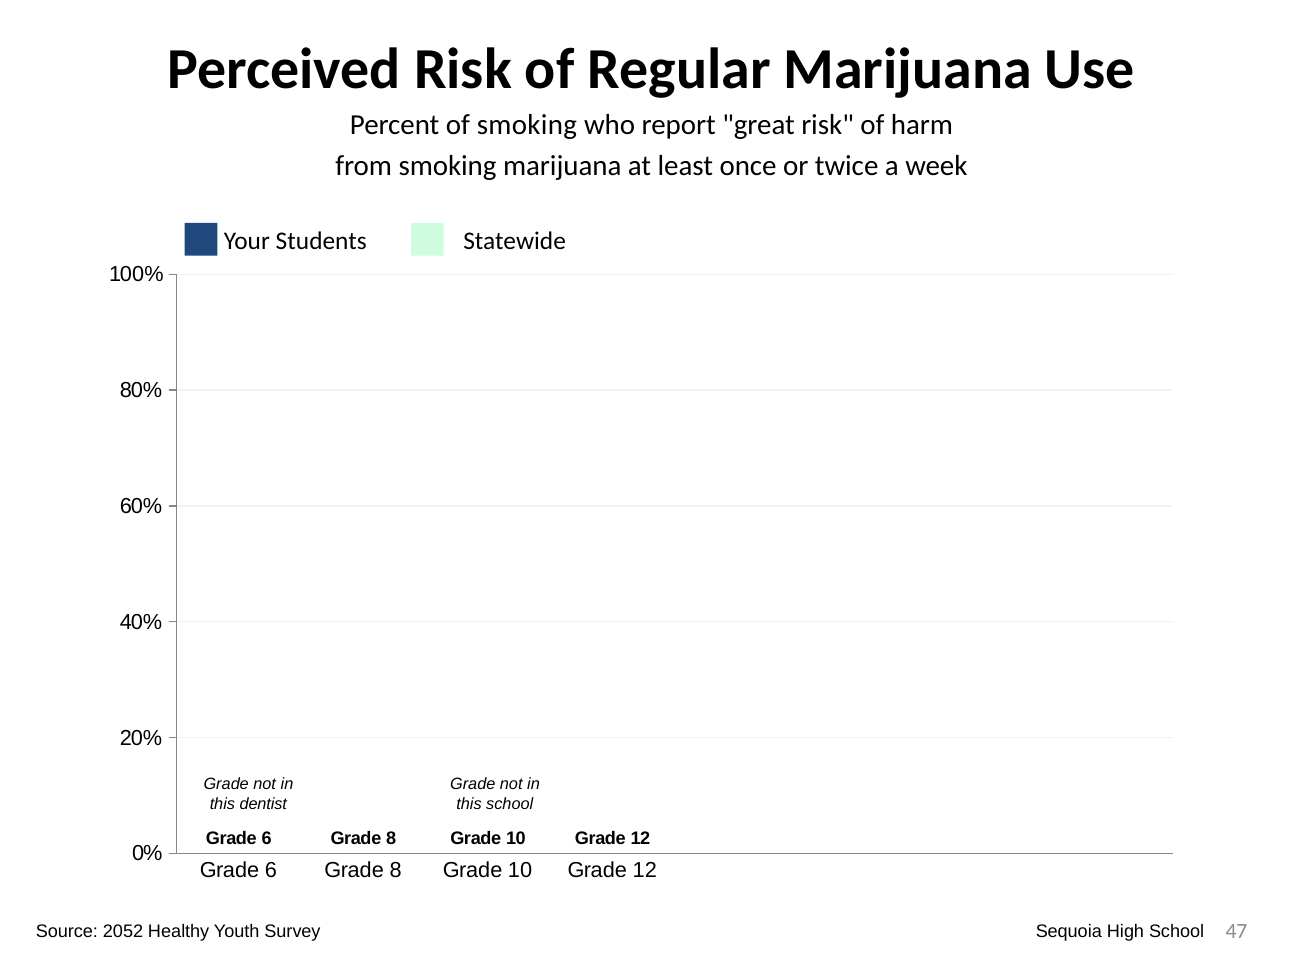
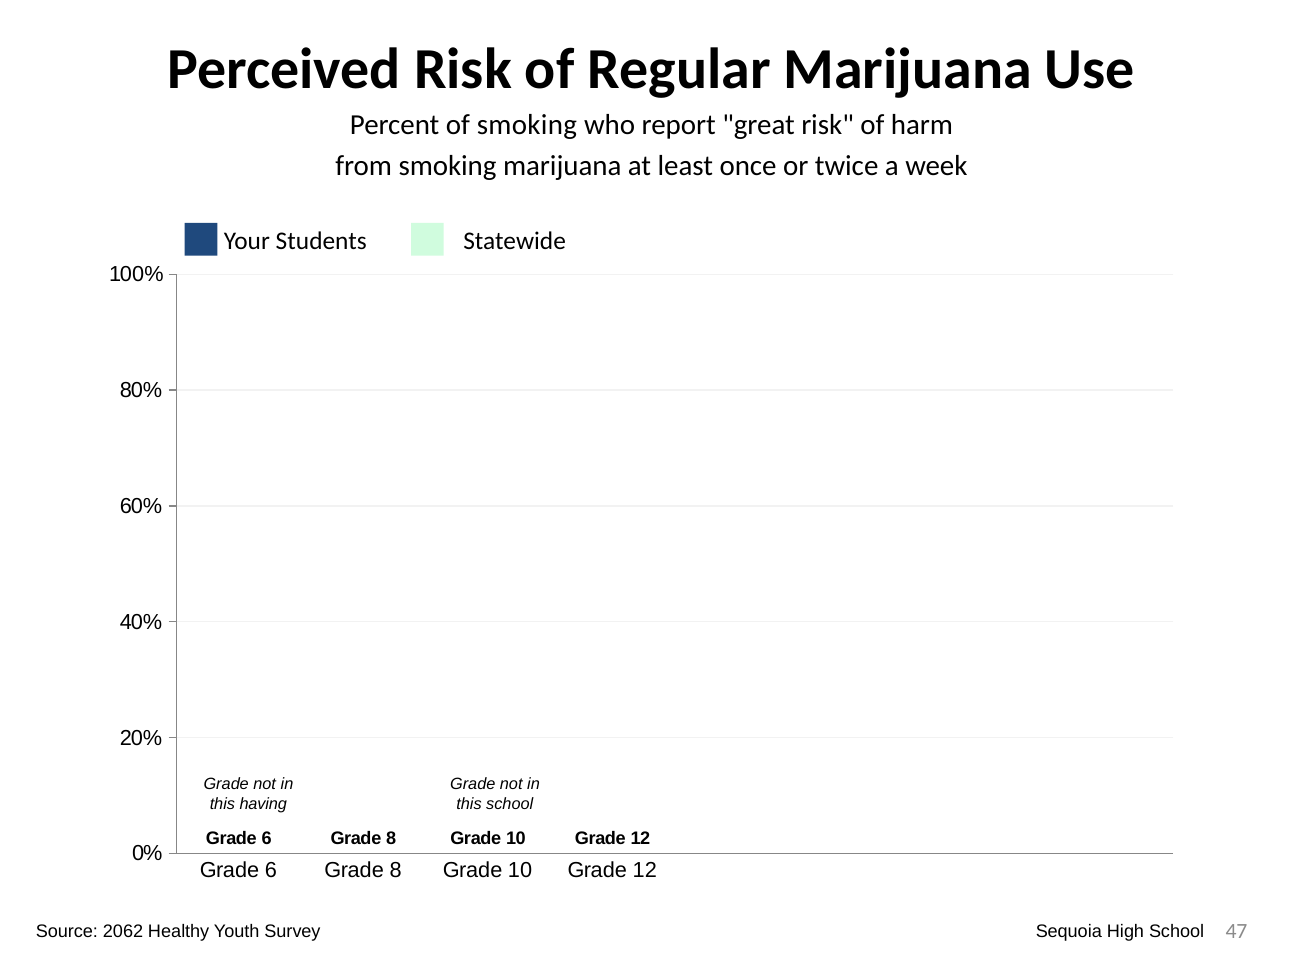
dentist: dentist -> having (263, 804)
2052: 2052 -> 2062 (123, 931)
